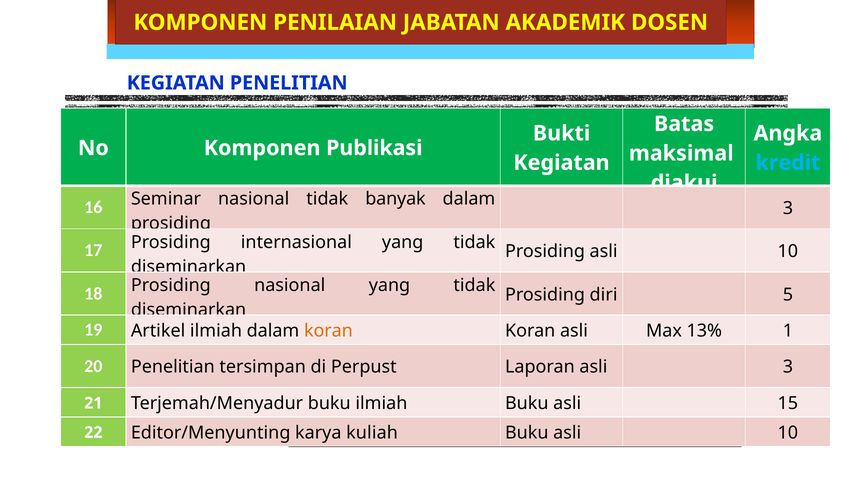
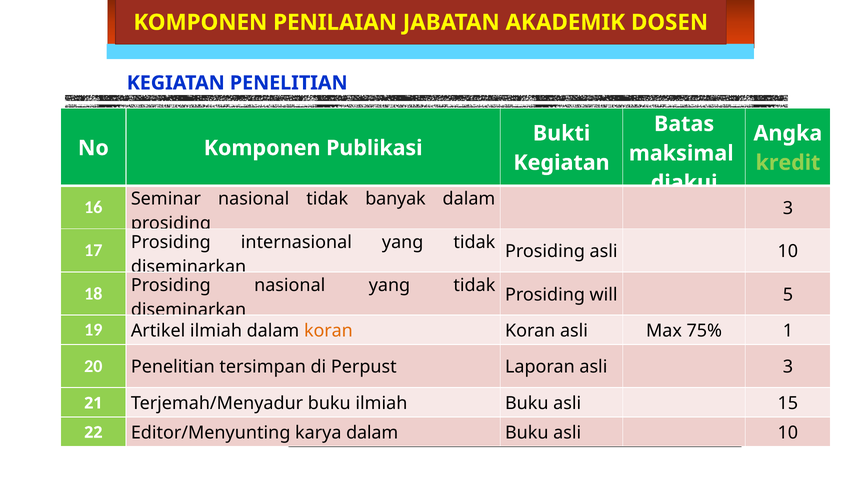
kredit colour: light blue -> light green (788, 163)
diri: diri -> will (604, 295)
13%: 13% -> 75% (704, 331)
karya kuliah: kuliah -> dalam (372, 432)
